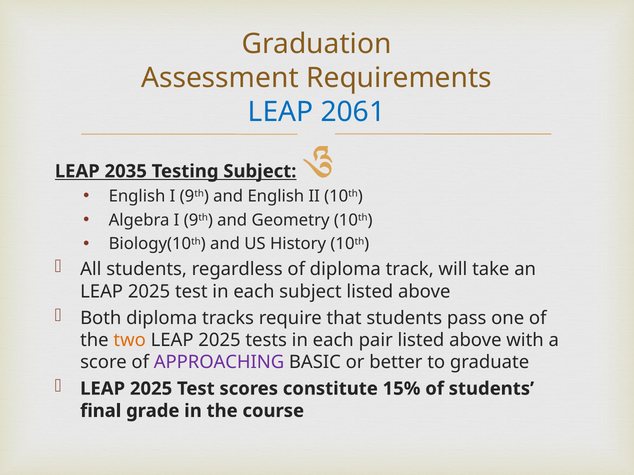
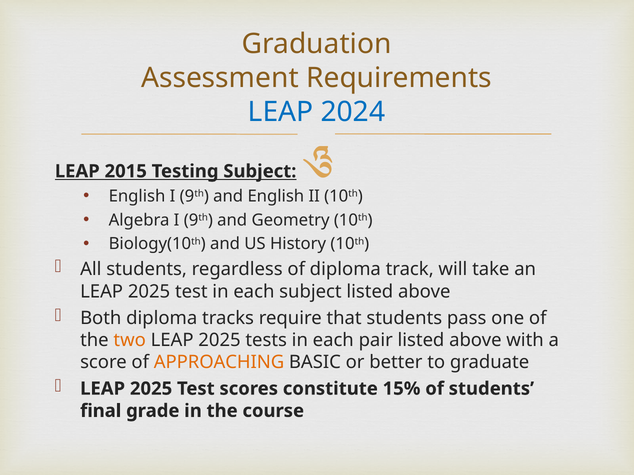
2061: 2061 -> 2024 (353, 112)
2035: 2035 -> 2015 (126, 171)
APPROACHING colour: purple -> orange (219, 363)
